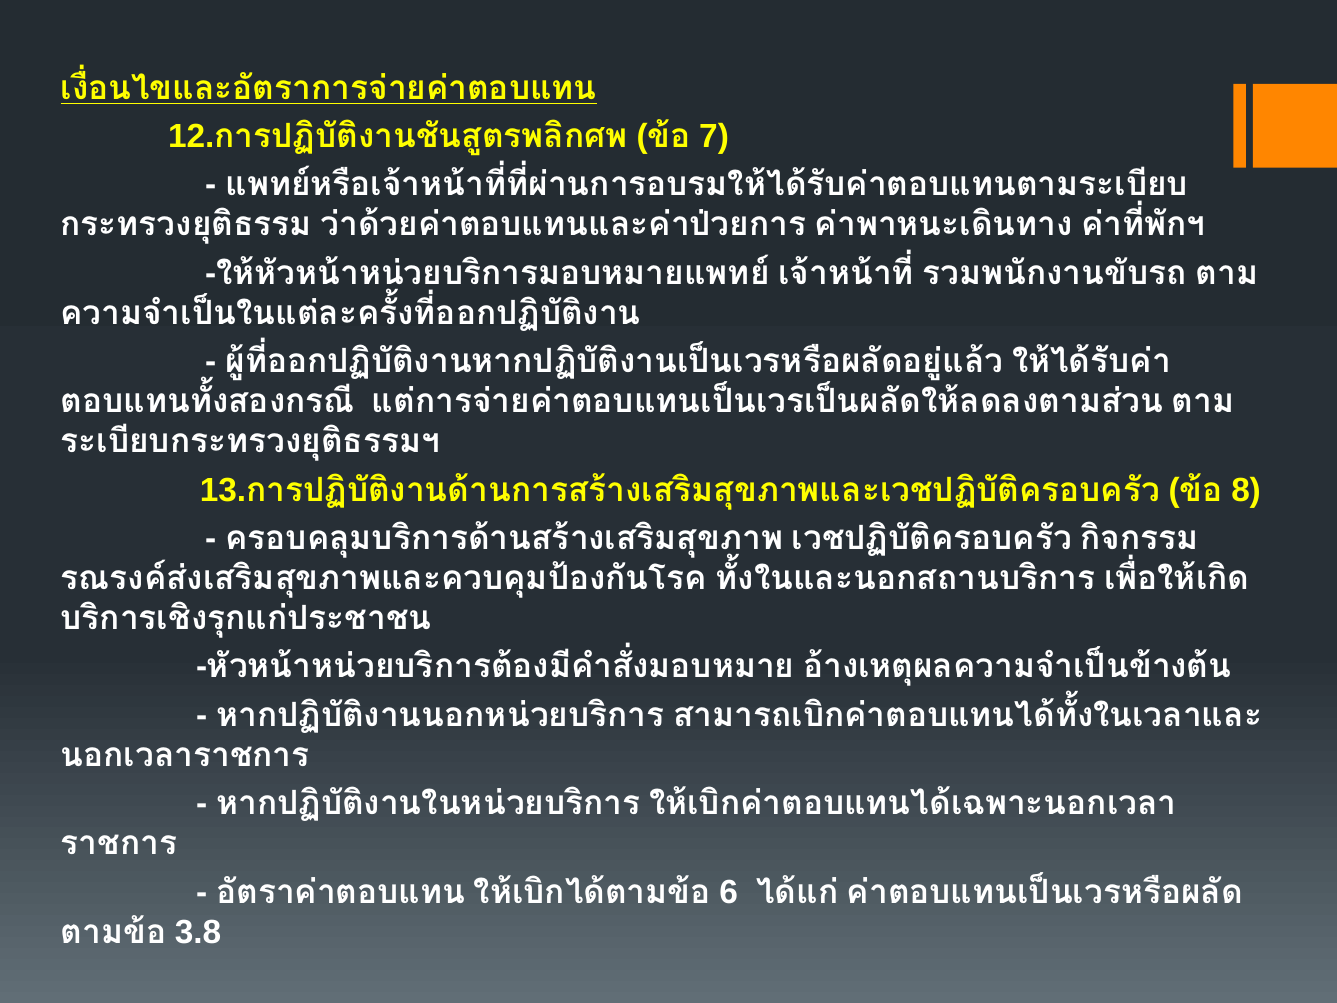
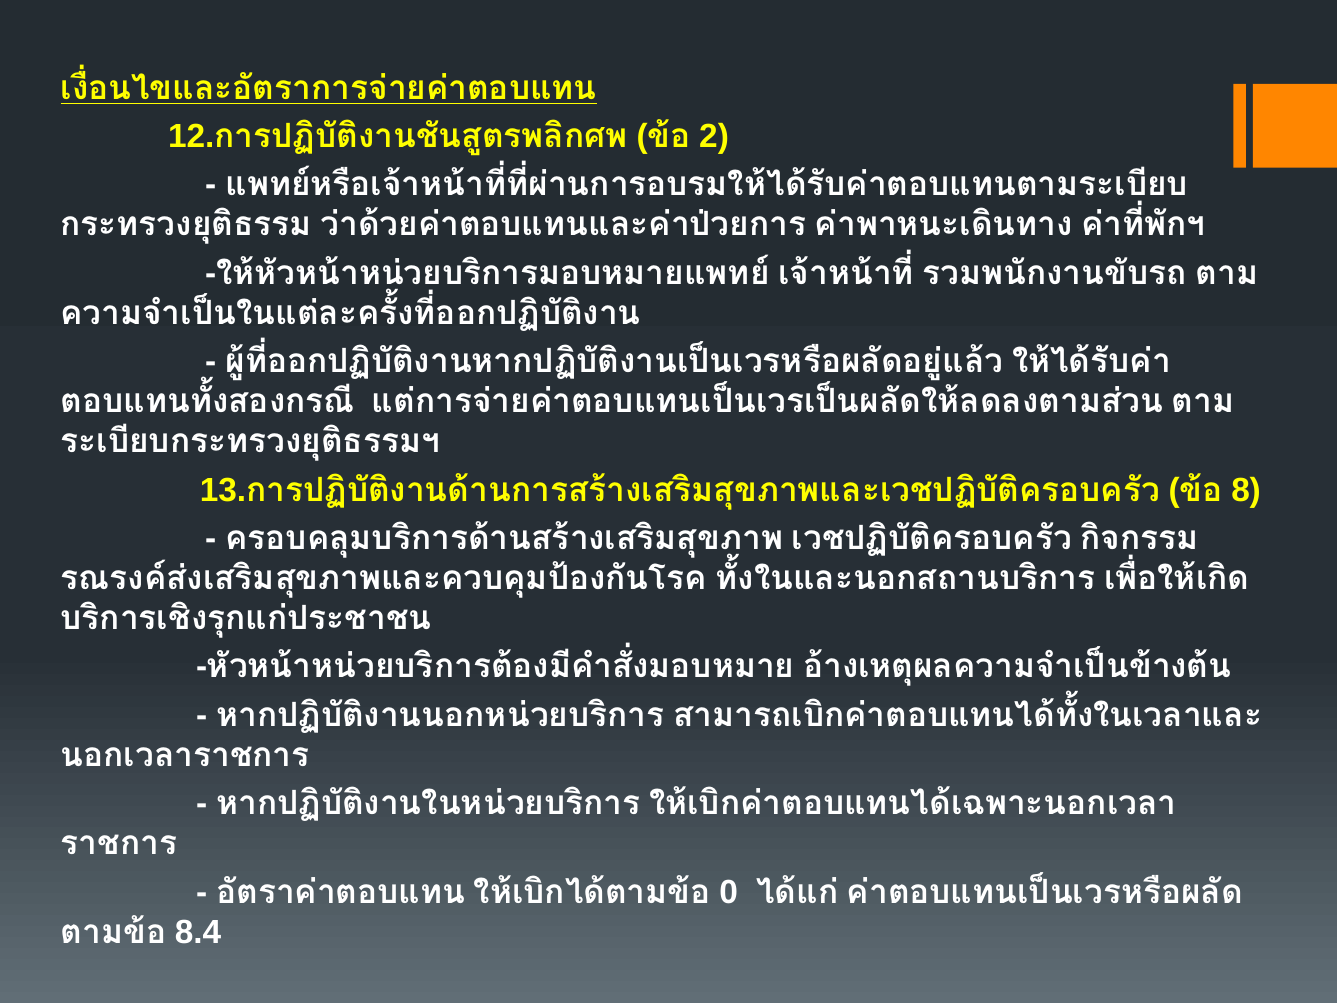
7: 7 -> 2 (714, 137)
6: 6 -> 0 (729, 892)
3.8: 3.8 -> 8.4 (198, 932)
